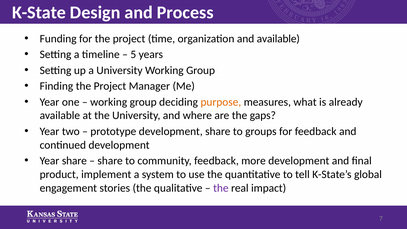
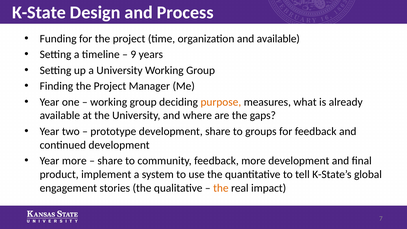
5: 5 -> 9 (133, 54)
Year share: share -> more (74, 161)
the colour: purple -> orange (221, 188)
